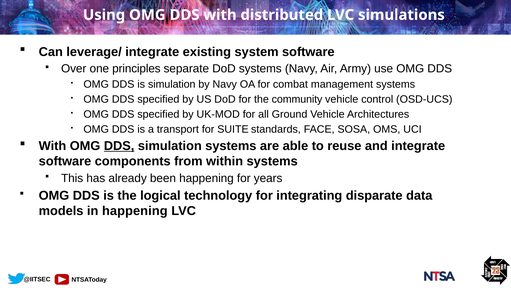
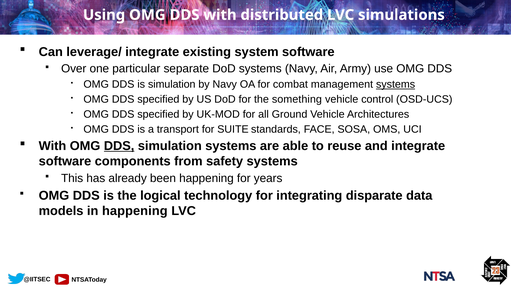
principles: principles -> particular (136, 69)
systems underline: none -> present (396, 84)
community: community -> something (297, 99)
within: within -> safety (225, 161)
